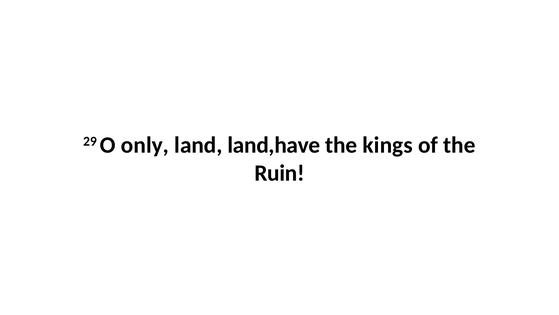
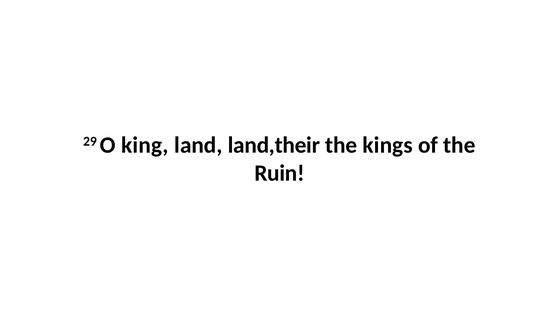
only: only -> king (145, 145)
land,have: land,have -> land,their (274, 145)
